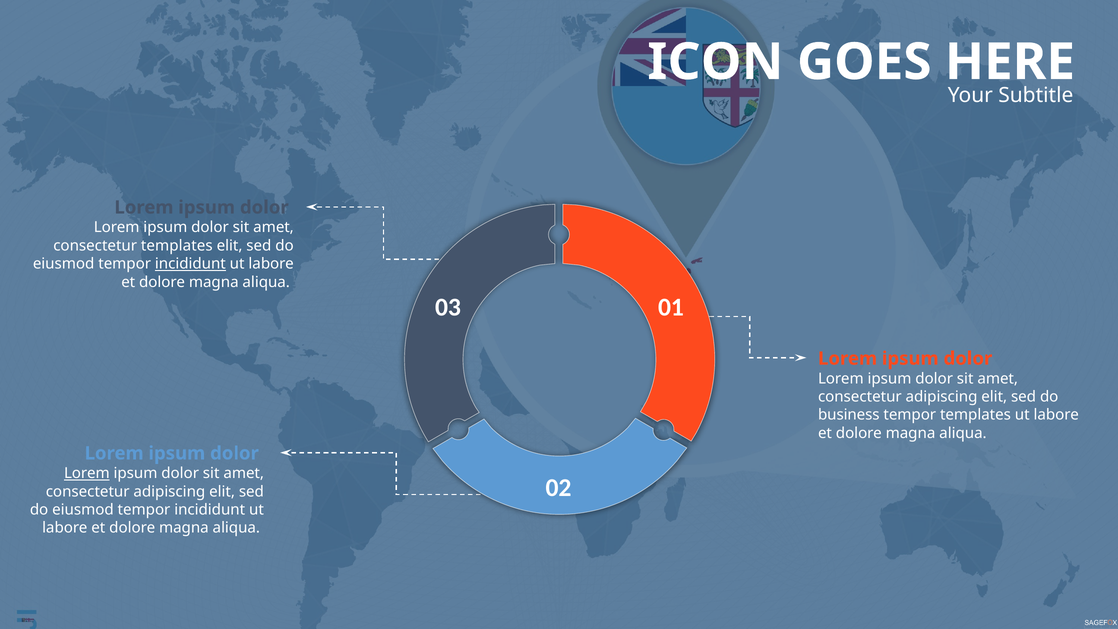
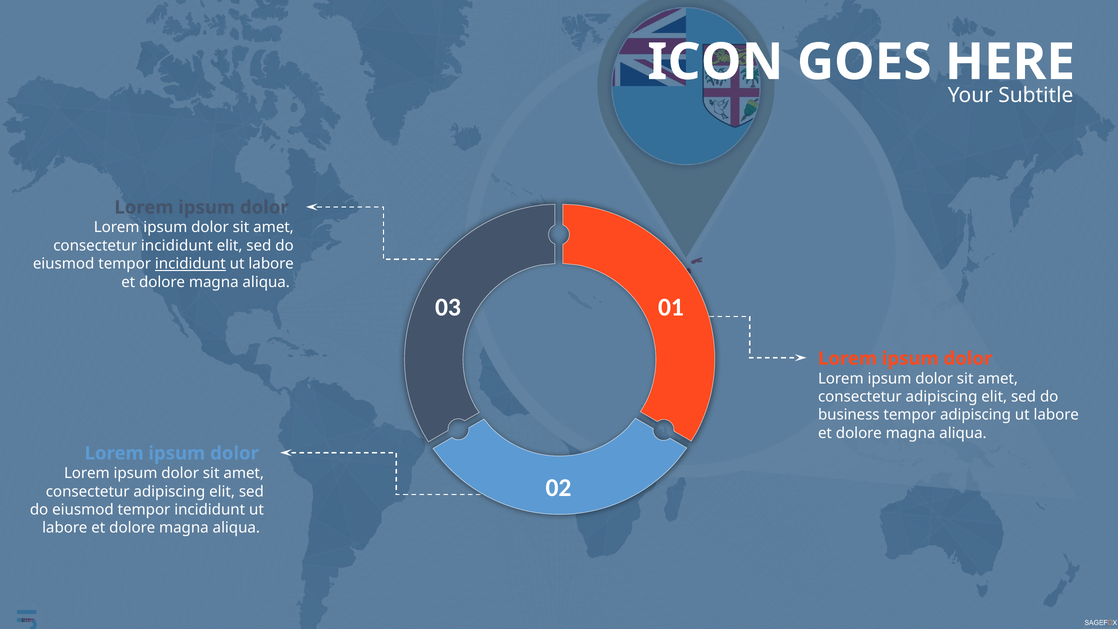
consectetur templates: templates -> incididunt (177, 246)
tempor templates: templates -> adipiscing (976, 415)
Lorem underline: present -> none (87, 473)
